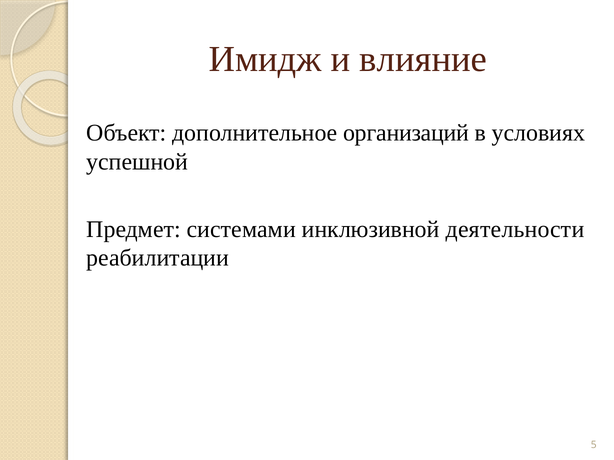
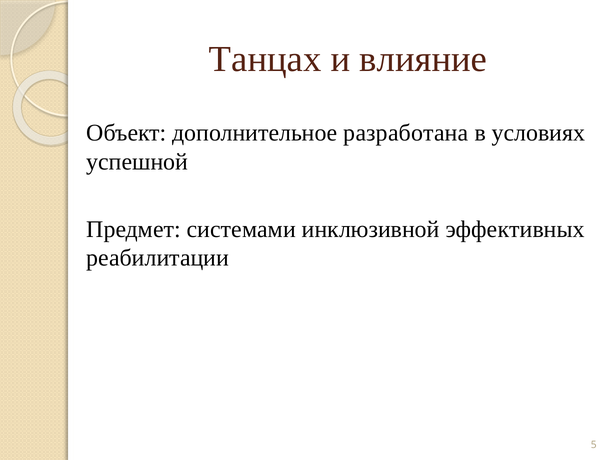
Имидж: Имидж -> Танцах (265, 59)
организаций: организаций -> разработана (406, 133)
деятельности: деятельности -> эффективных (515, 229)
